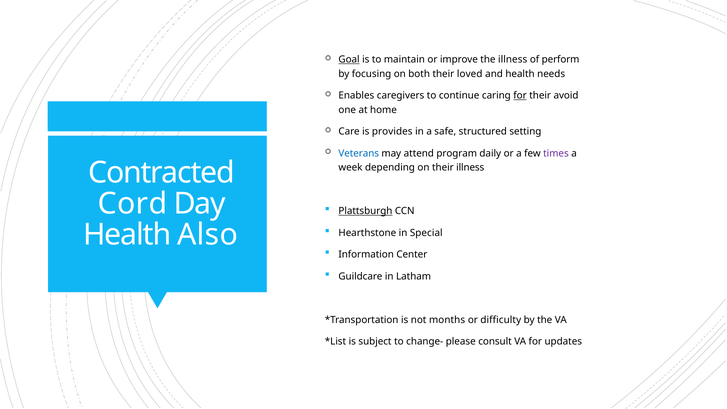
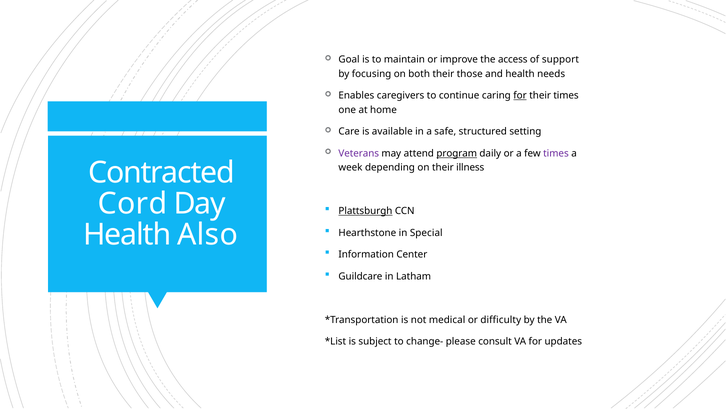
Goal underline: present -> none (349, 60)
the illness: illness -> access (513, 60)
perform: perform -> support (560, 60)
loved: loved -> those (470, 74)
their avoid: avoid -> times (566, 96)
provides: provides -> available (392, 132)
Veterans colour: blue -> purple (359, 153)
program underline: none -> present (457, 153)
months: months -> medical (447, 320)
